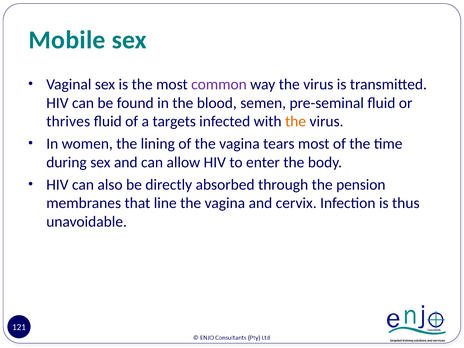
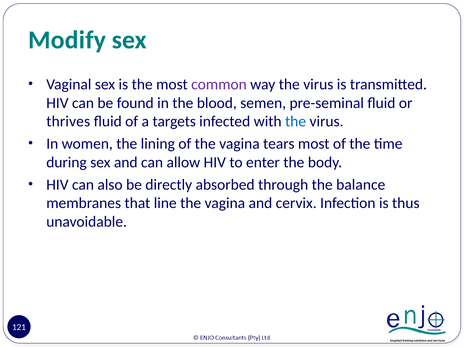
Mobile: Mobile -> Modify (67, 40)
the colour: orange -> blue (296, 121)
pension: pension -> balance (361, 185)
